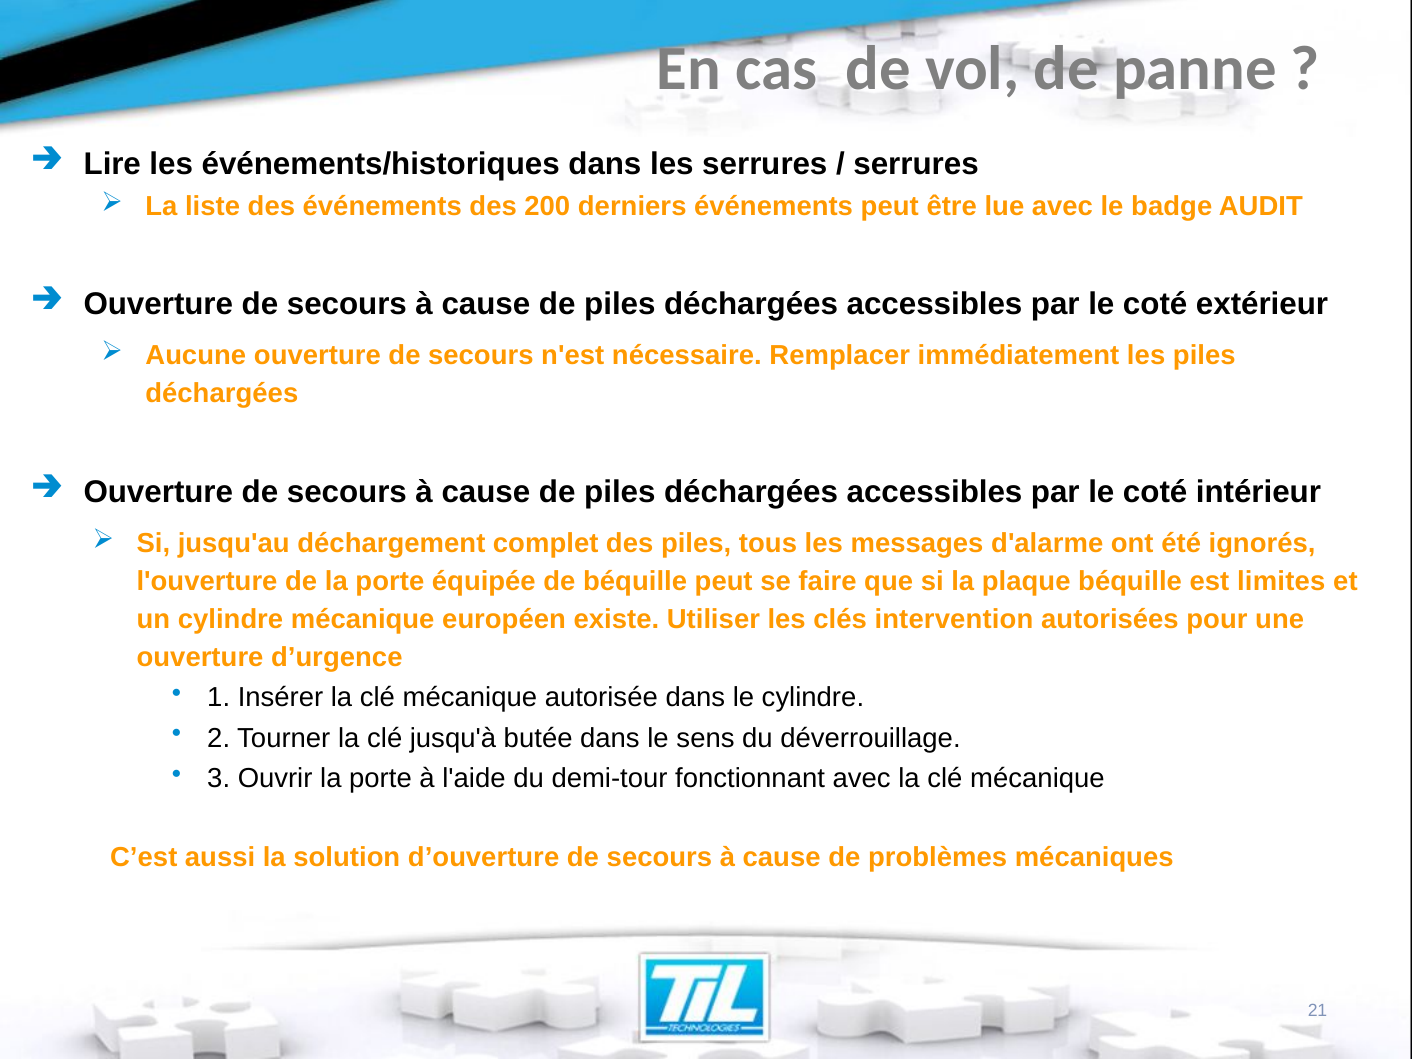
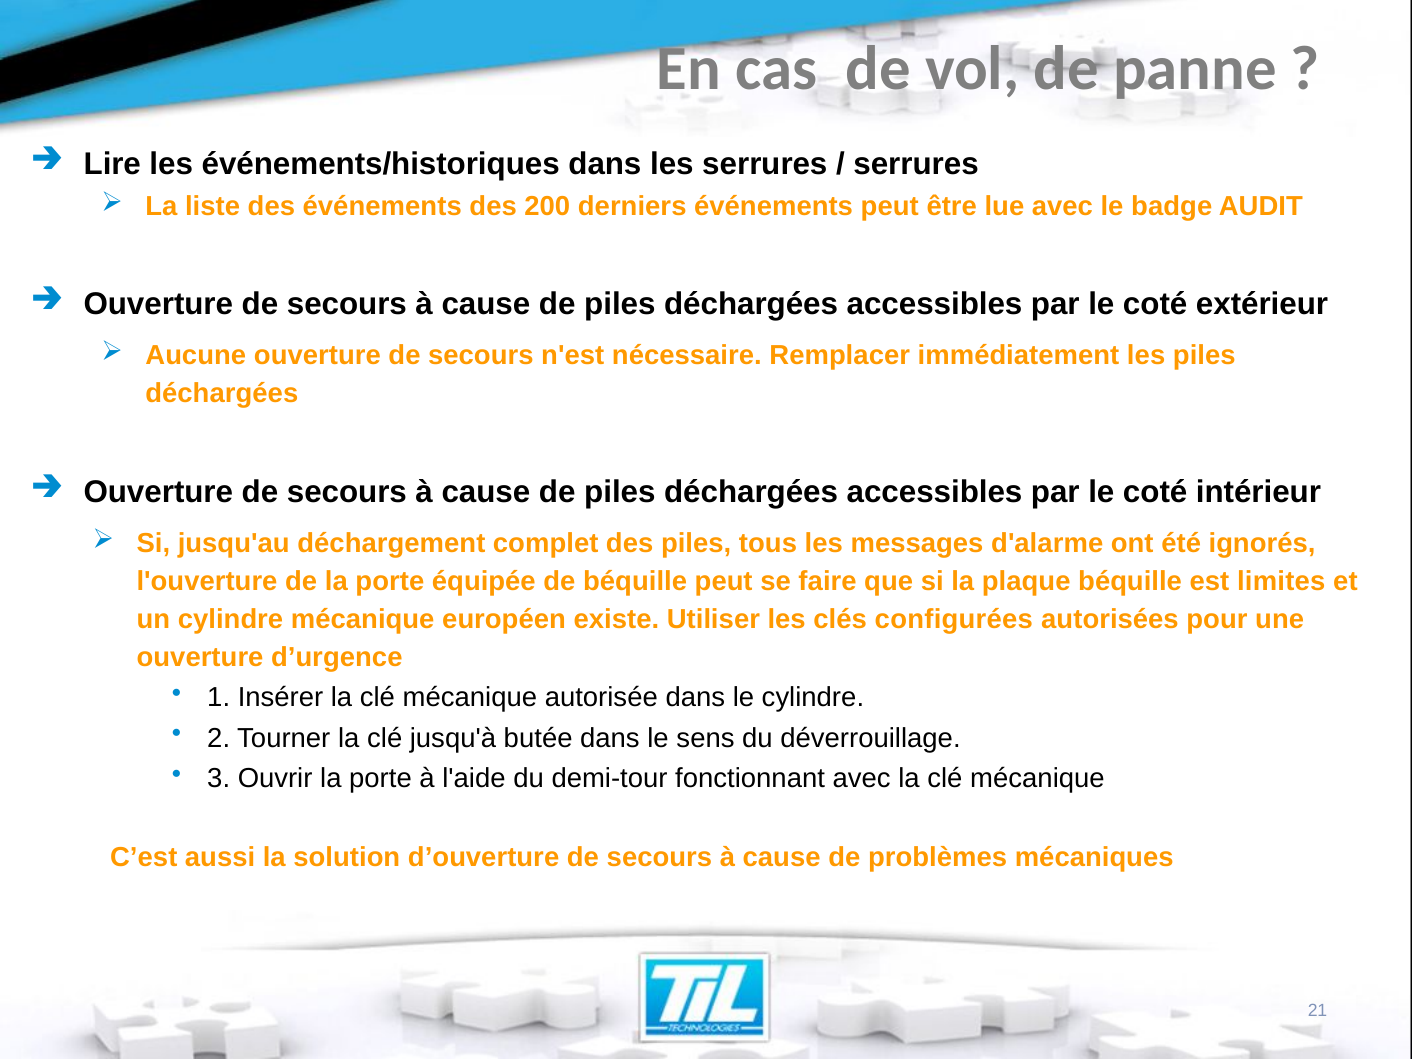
intervention: intervention -> configurées (954, 619)
